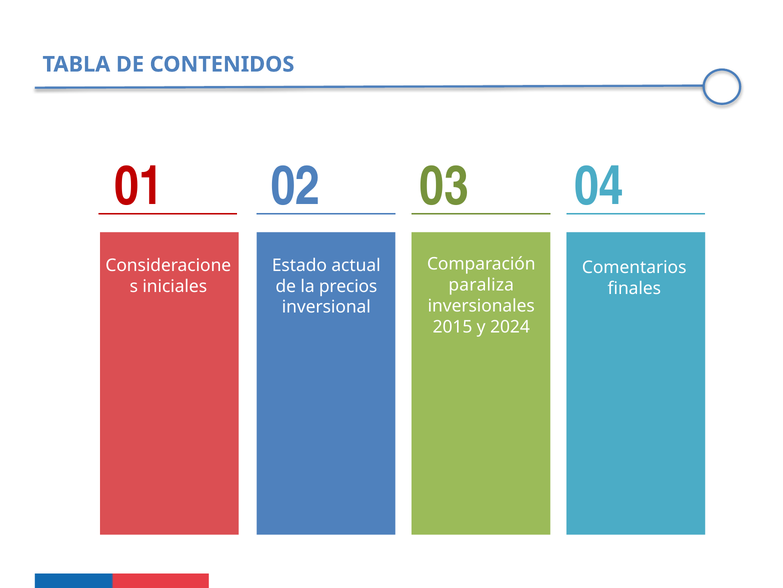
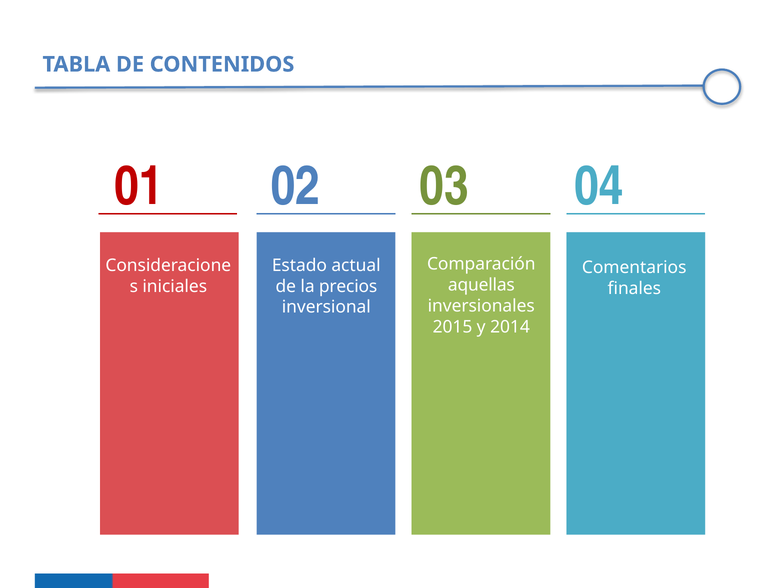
paraliza: paraliza -> aquellas (481, 285)
2024: 2024 -> 2014 (510, 326)
